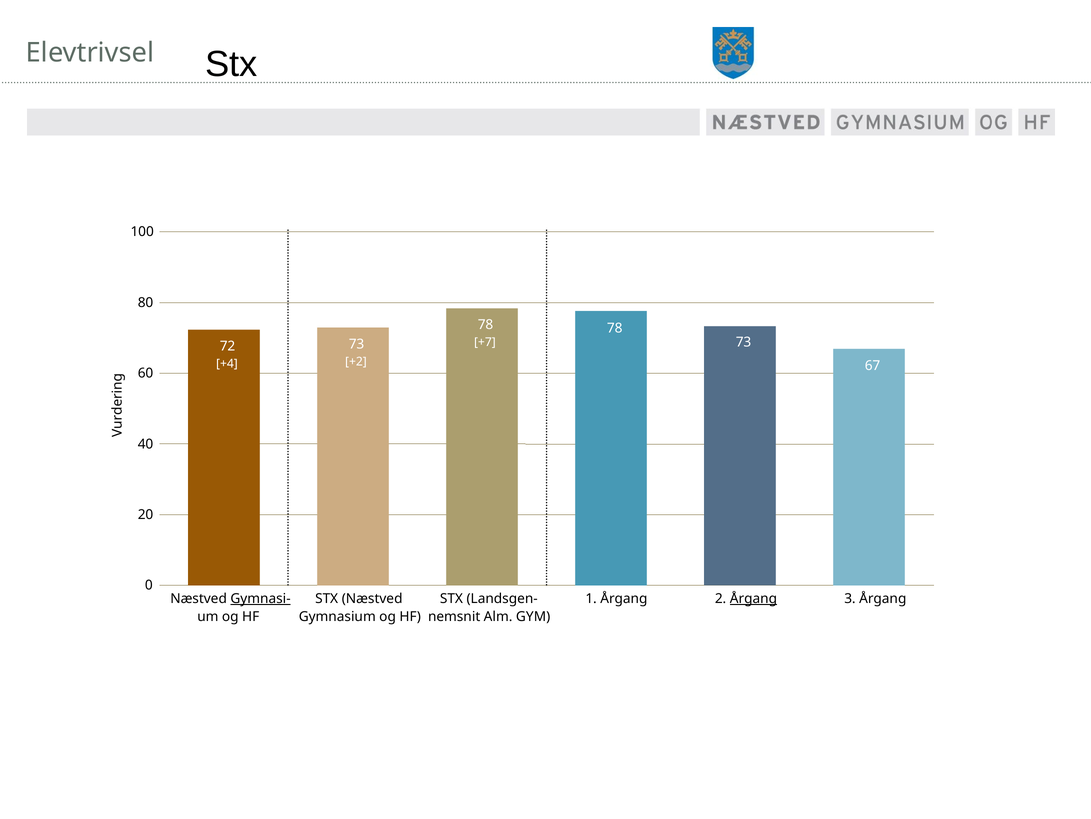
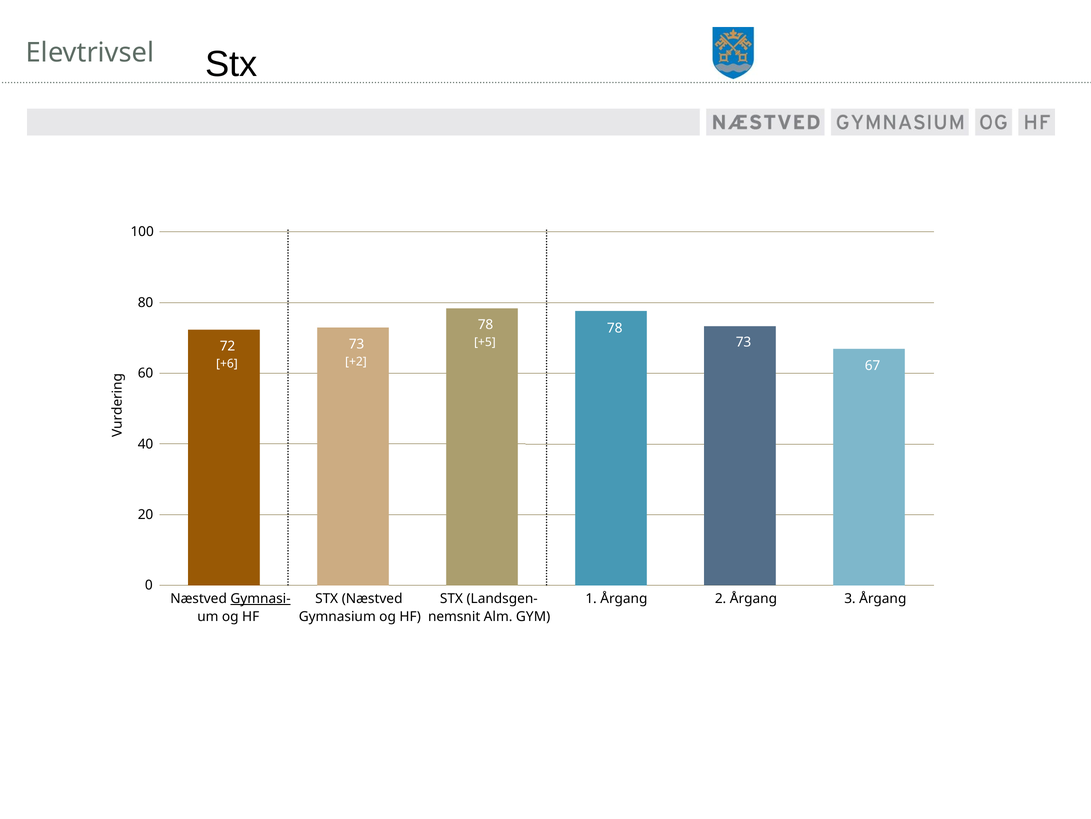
+7: +7 -> +5 (485, 342)
+4: +4 -> +6 (227, 363)
Årgang underline: present -> none (753, 598)
